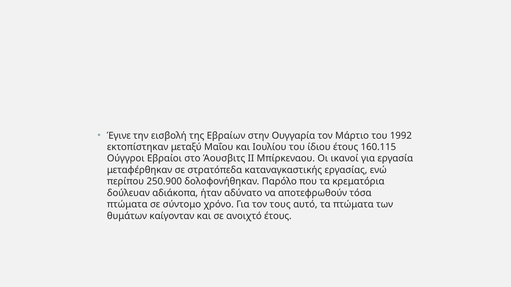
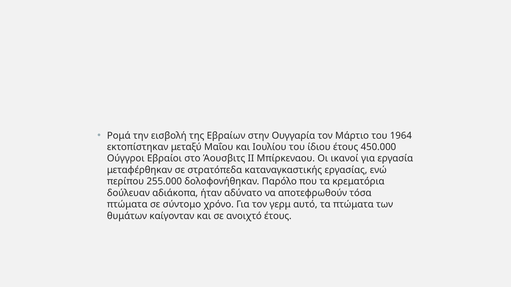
Έγινε: Έγινε -> Ρομά (119, 136)
1992: 1992 -> 1964 (401, 136)
160.115: 160.115 -> 450.000 (378, 147)
250.900: 250.900 -> 255.000 (164, 182)
τους: τους -> γερμ (280, 205)
